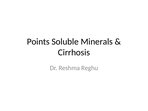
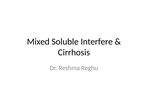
Points: Points -> Mixed (38, 42)
Minerals: Minerals -> Interfere (97, 42)
